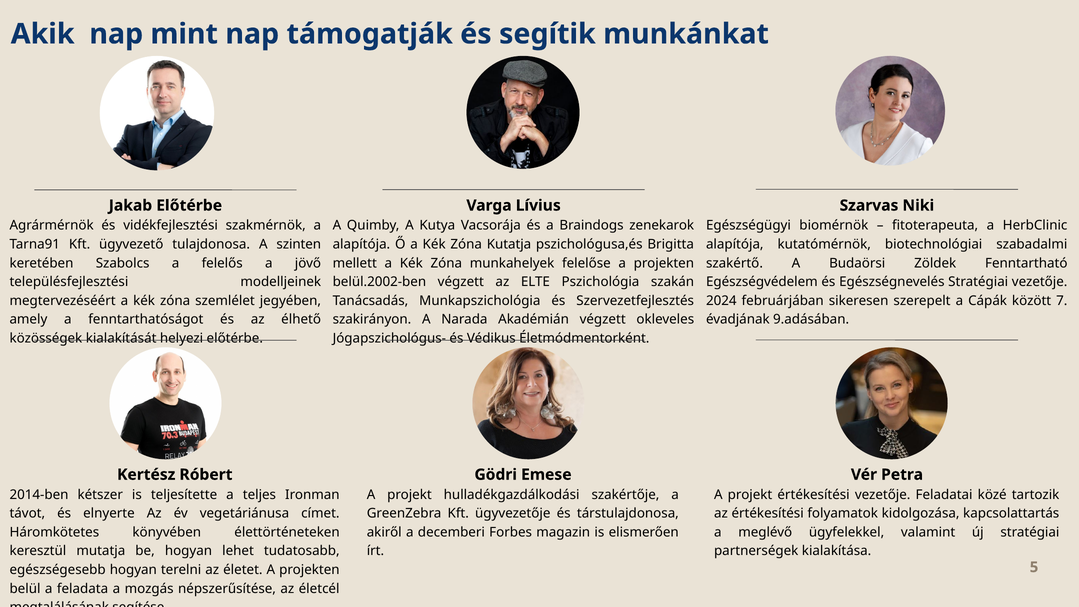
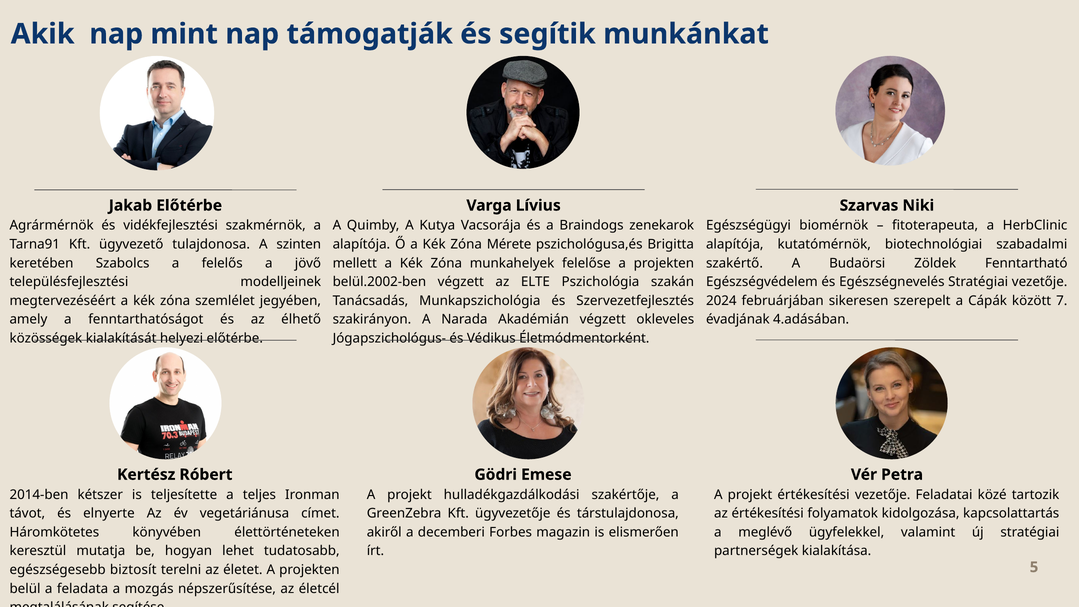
Kutatja: Kutatja -> Mérete (509, 244)
9.adásában: 9.adásában -> 4.adásában (811, 319)
egészségesebb hogyan: hogyan -> biztosít (133, 570)
